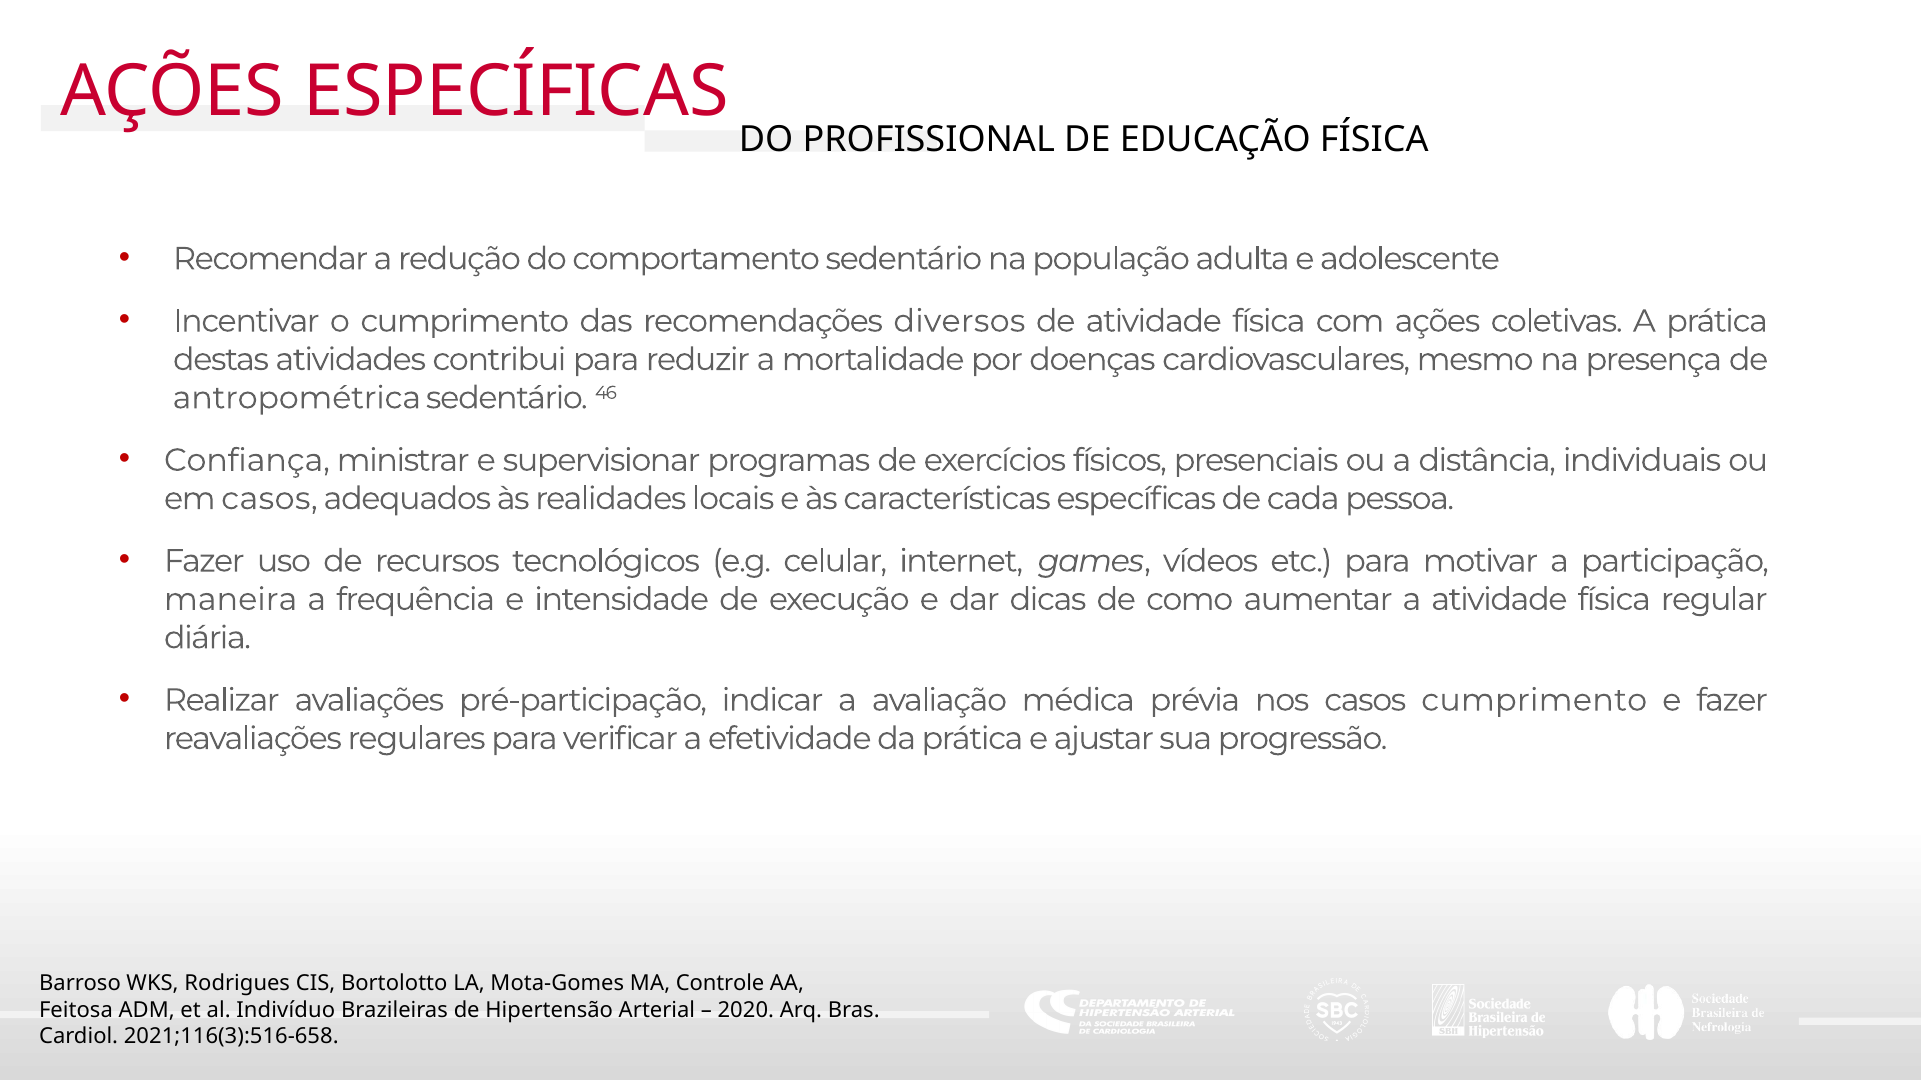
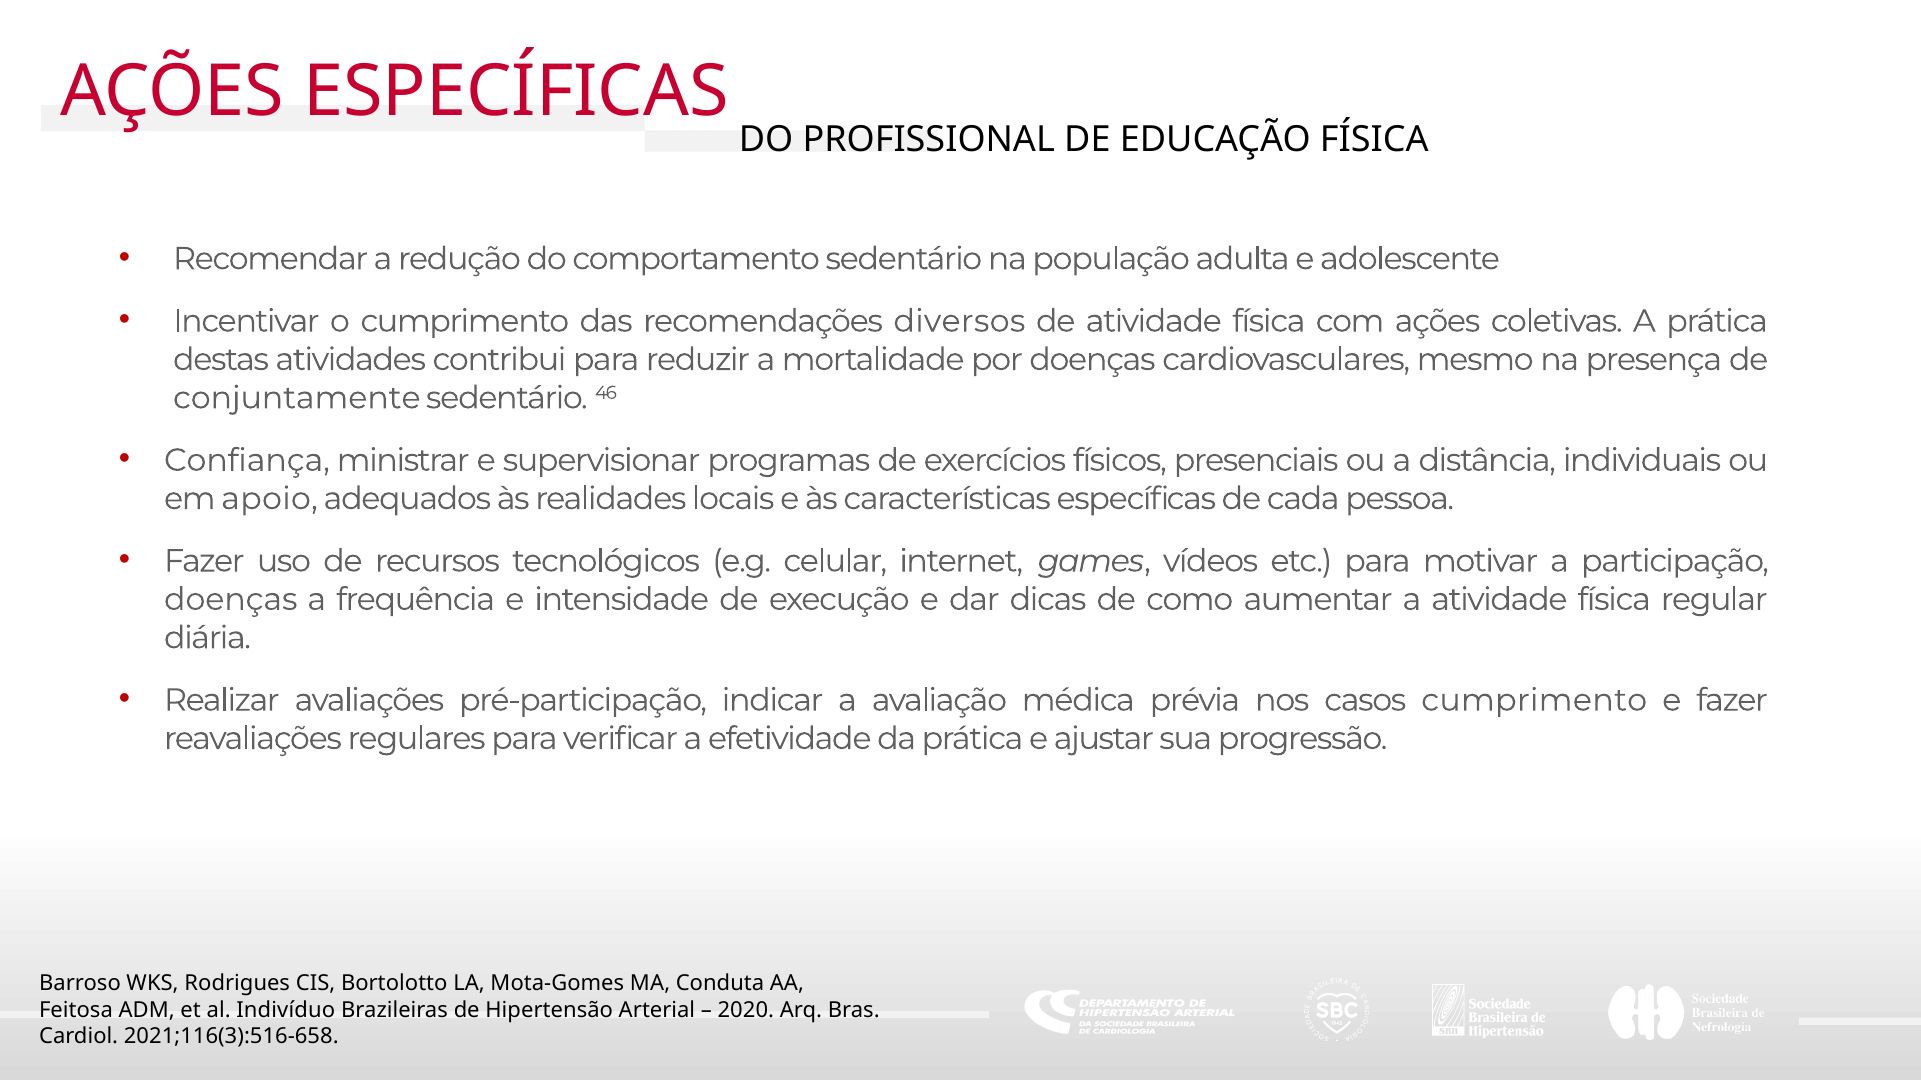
antropométrica: antropométrica -> conjuntamente (297, 398)
em casos: casos -> apoio (269, 499)
maneira: maneira -> doenças (231, 600)
Controle: Controle -> Conduta (720, 984)
